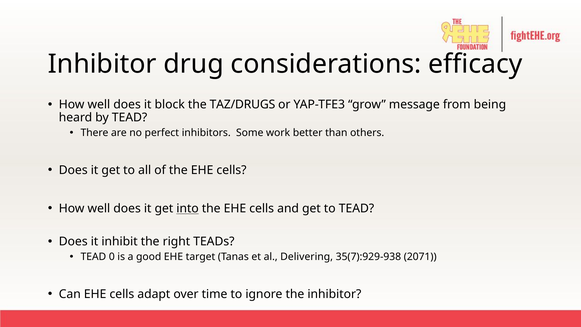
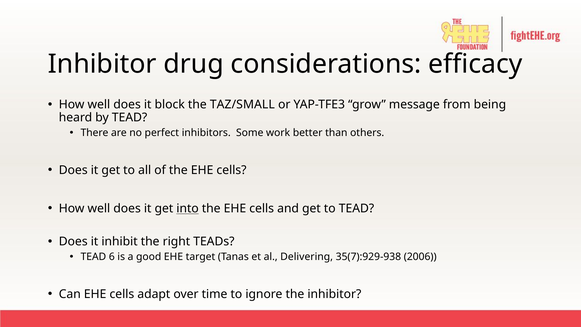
TAZ/DRUGS: TAZ/DRUGS -> TAZ/SMALL (242, 105)
0: 0 -> 6 (112, 257)
2071: 2071 -> 2006 (420, 257)
